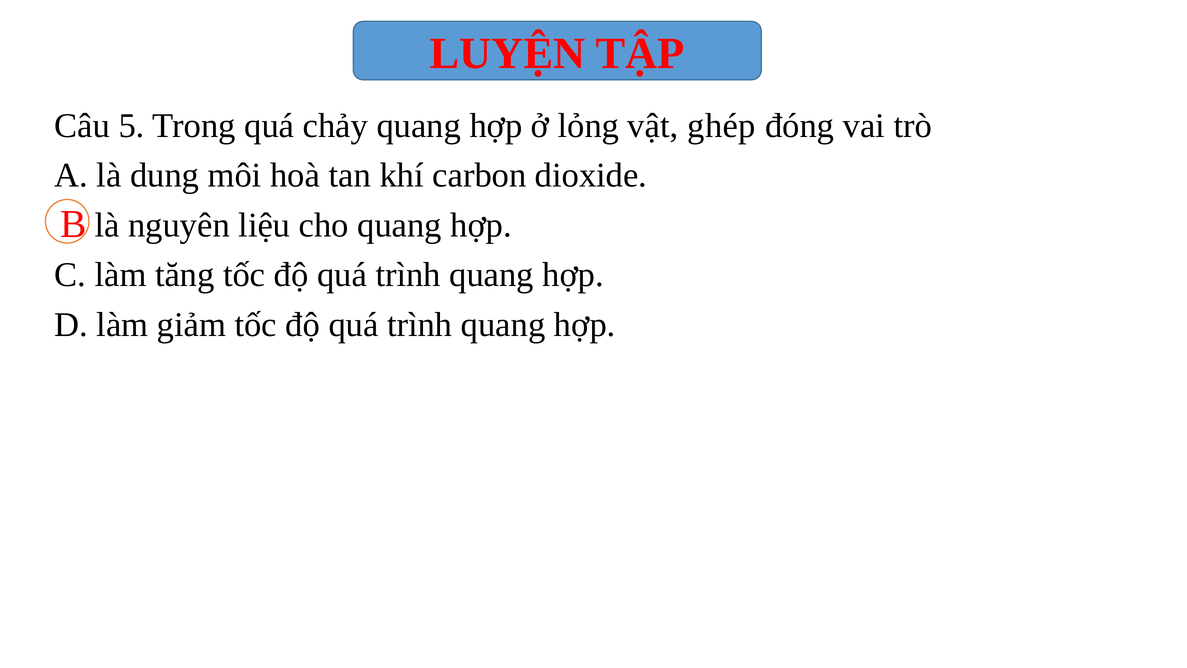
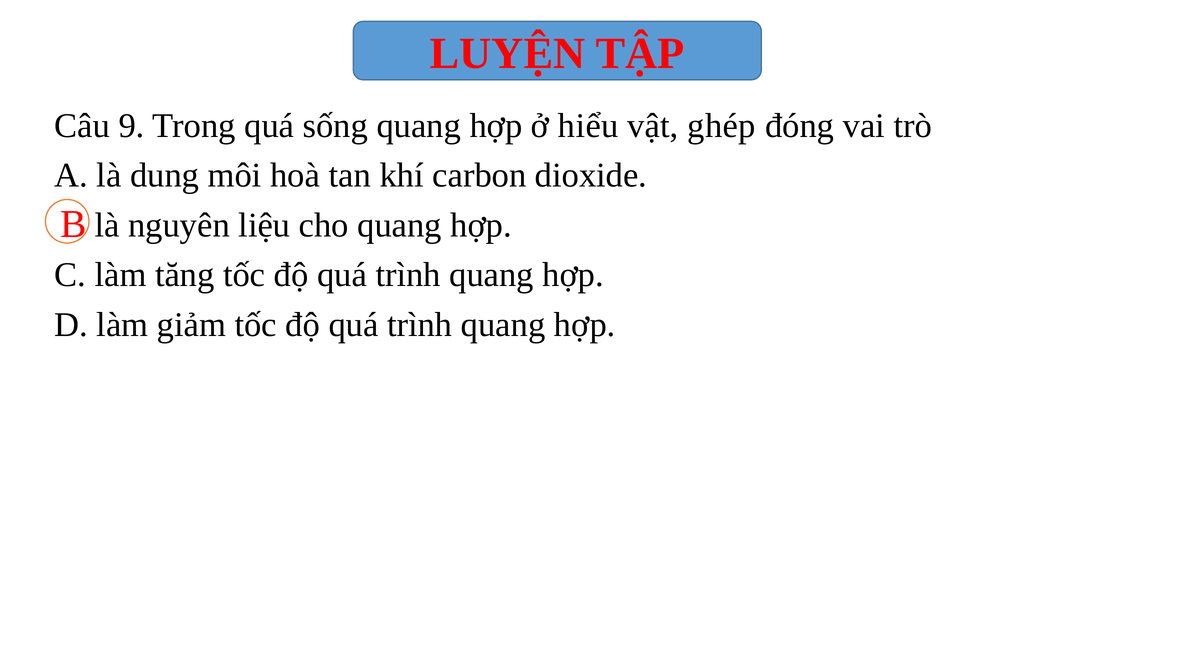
5: 5 -> 9 (132, 126)
chảy: chảy -> sống (335, 126)
lỏng: lỏng -> hiểu (588, 126)
